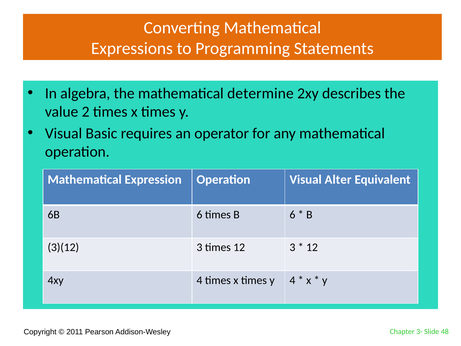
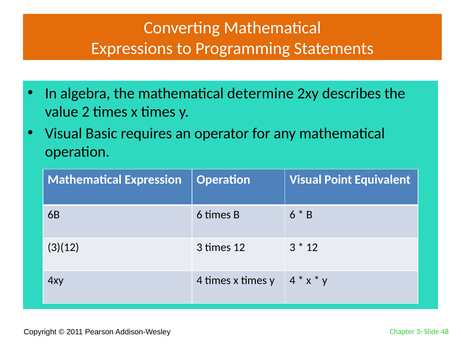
Alter: Alter -> Point (338, 179)
